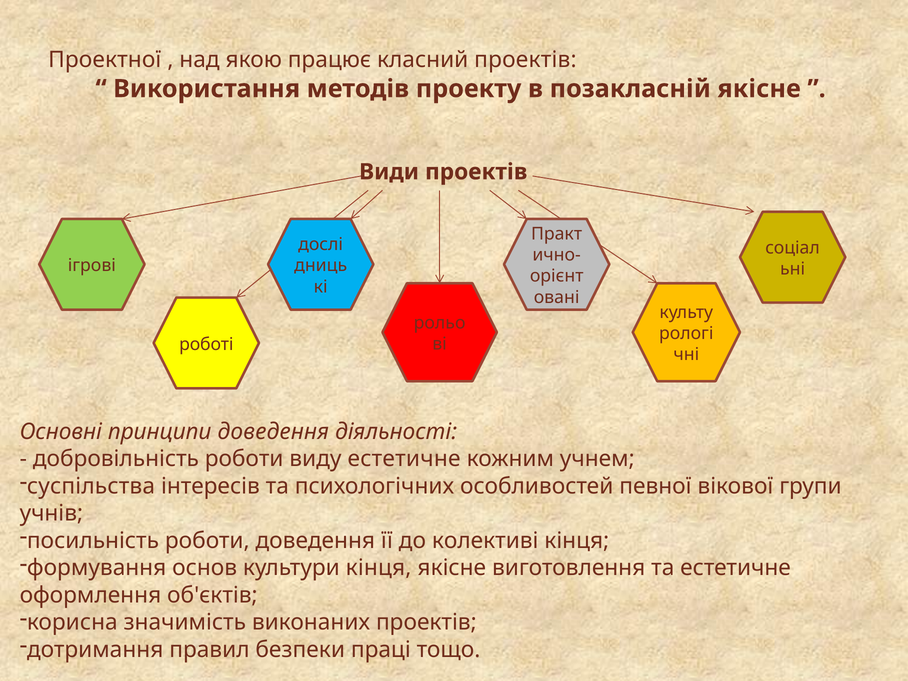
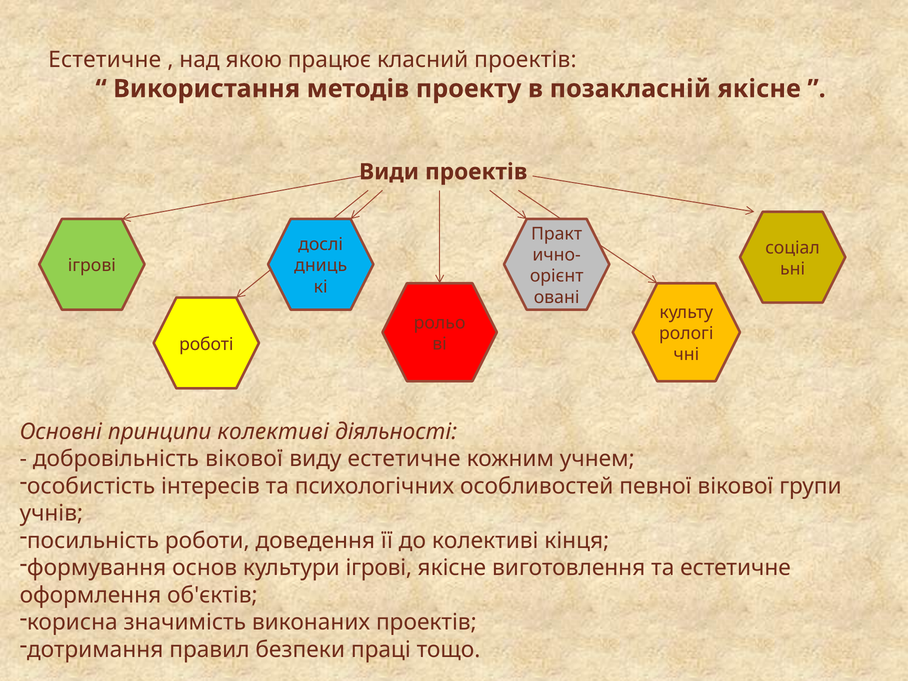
Проектної: Проектної -> Естетичне (105, 60)
принципи доведення: доведення -> колективі (273, 432)
добровільність роботи: роботи -> вікової (244, 459)
суспільства: суспільства -> особистість (91, 486)
культури кінця: кінця -> ігрові (379, 568)
